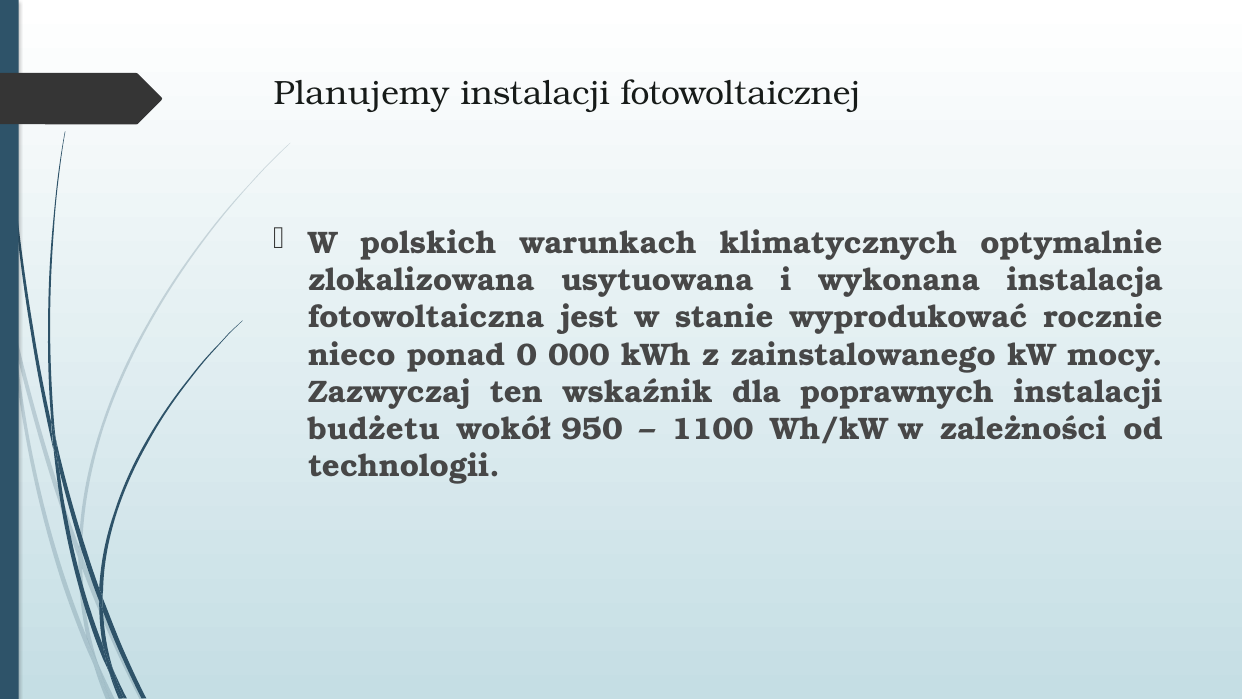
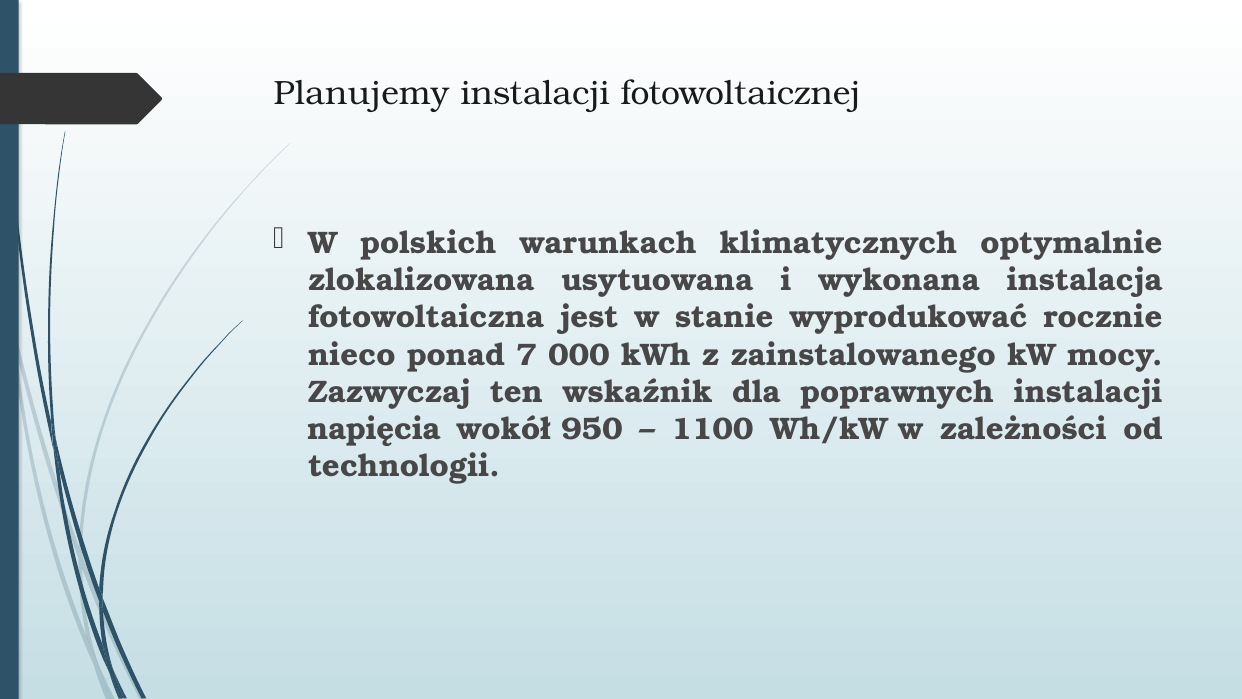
0: 0 -> 7 (527, 355)
budżetu: budżetu -> napięcia (374, 429)
